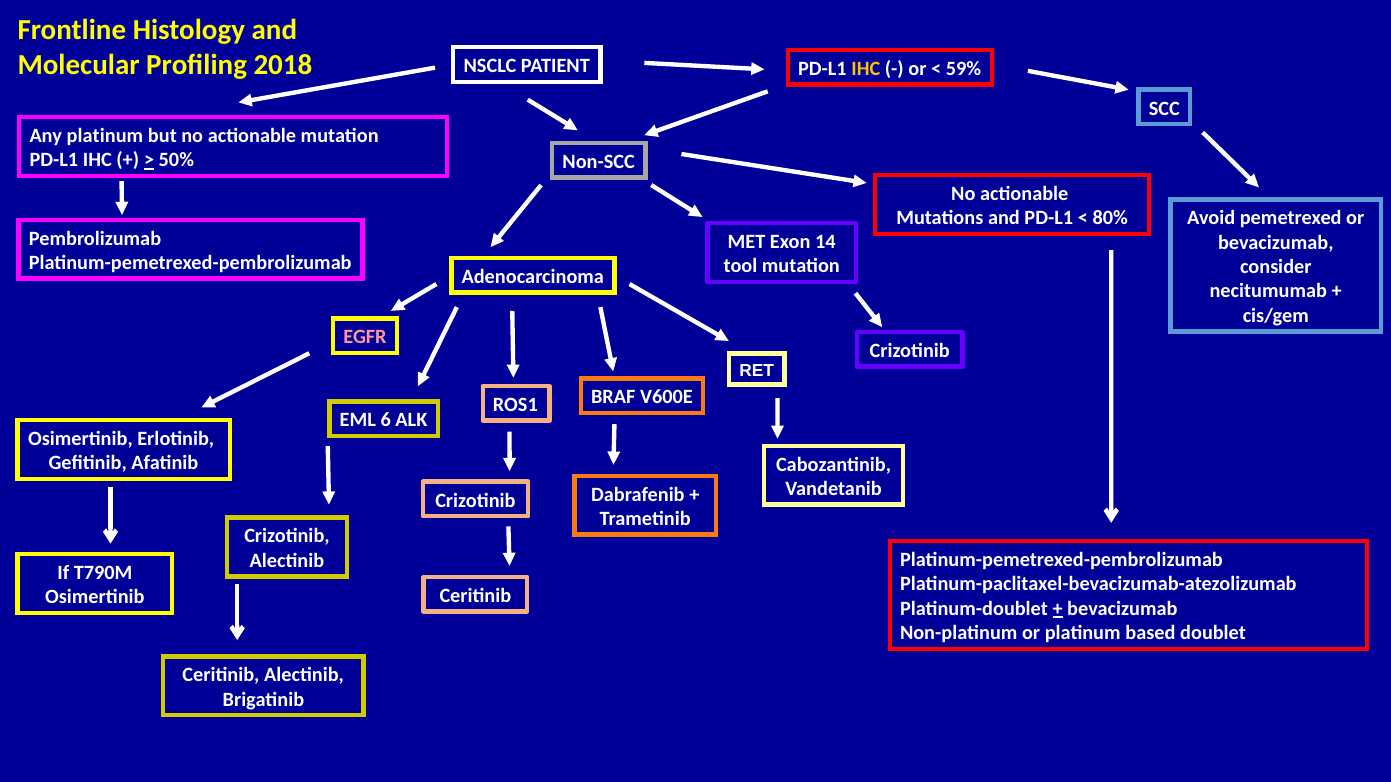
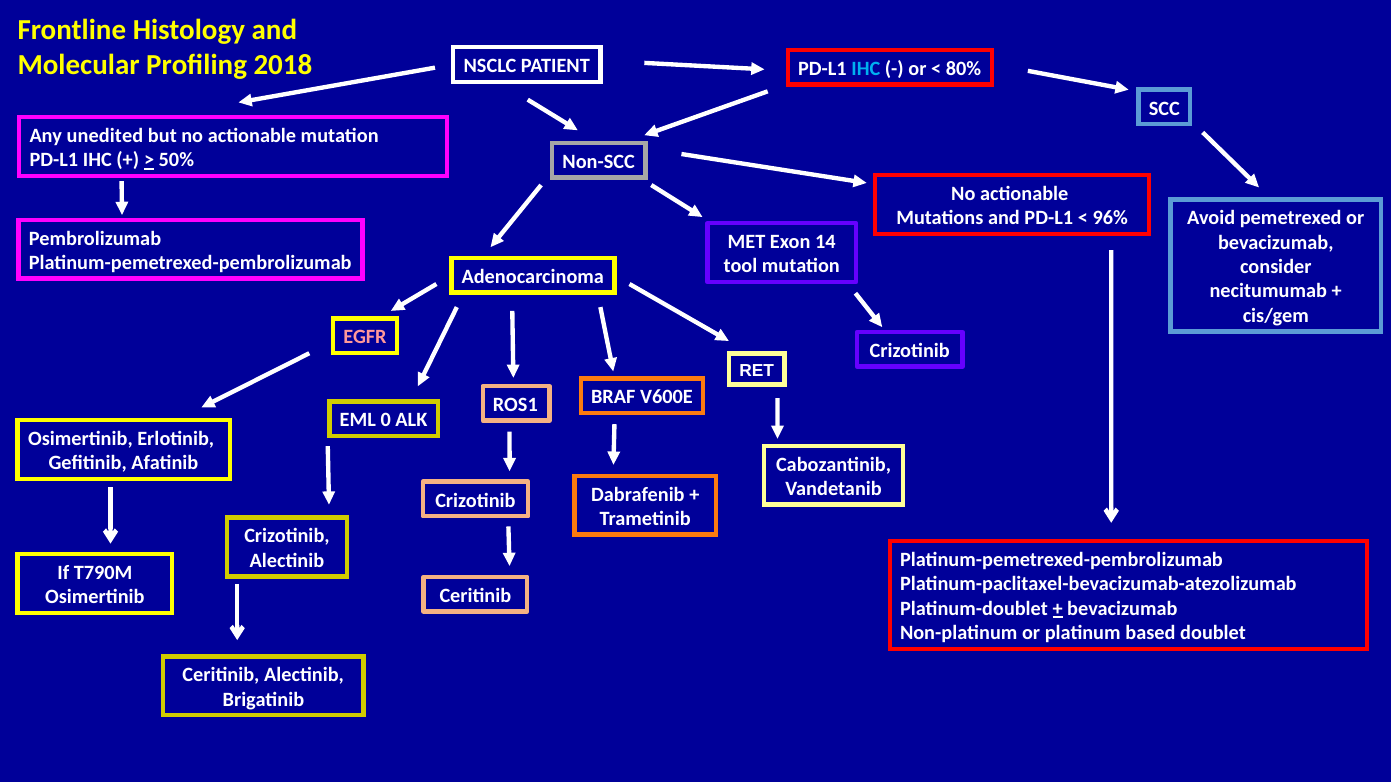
IHC colour: yellow -> light blue (866, 69)
59%: 59% -> 80% (964, 69)
Any platinum: platinum -> unedited (105, 136)
80%: 80% -> 96% (1110, 218)
6: 6 -> 0 (386, 420)
